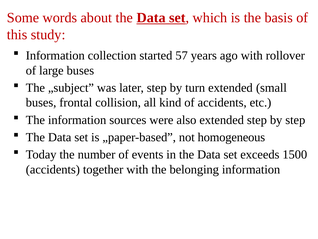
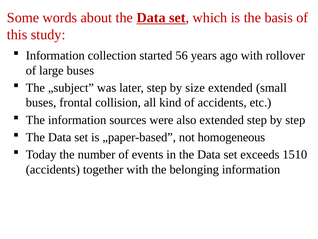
57: 57 -> 56 (182, 55)
turn: turn -> size (195, 88)
1500: 1500 -> 1510 (295, 154)
